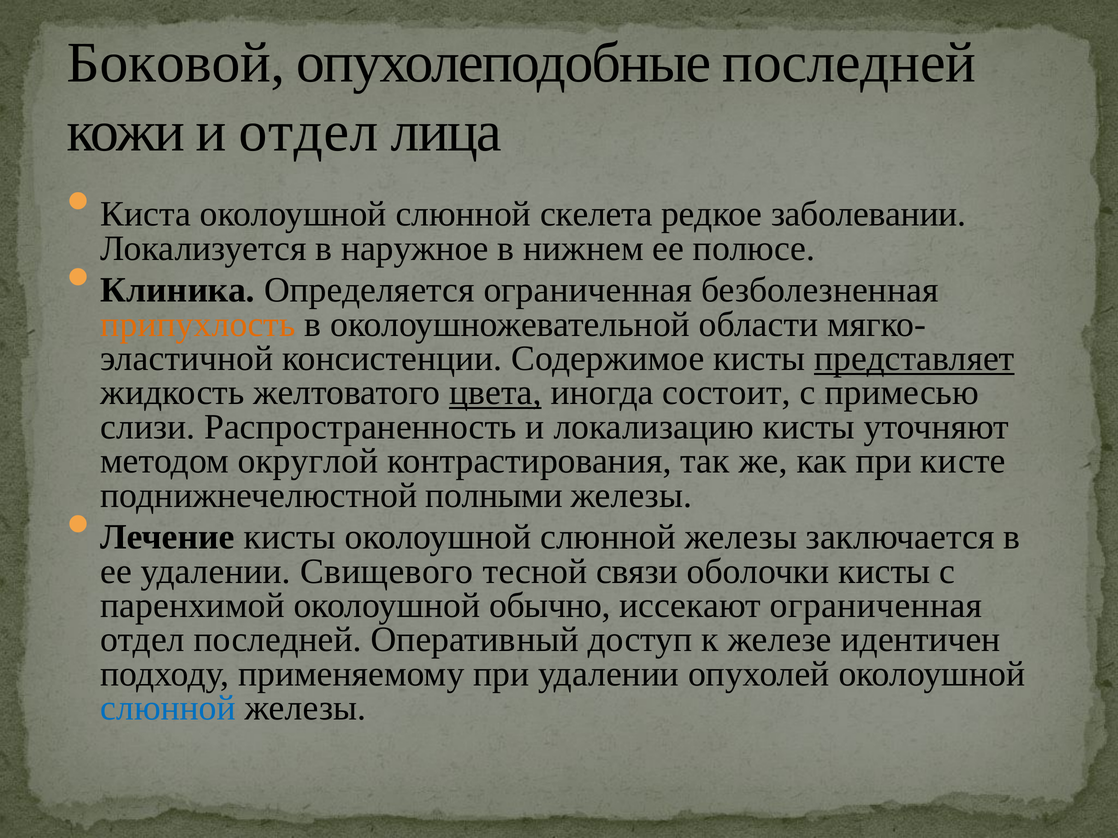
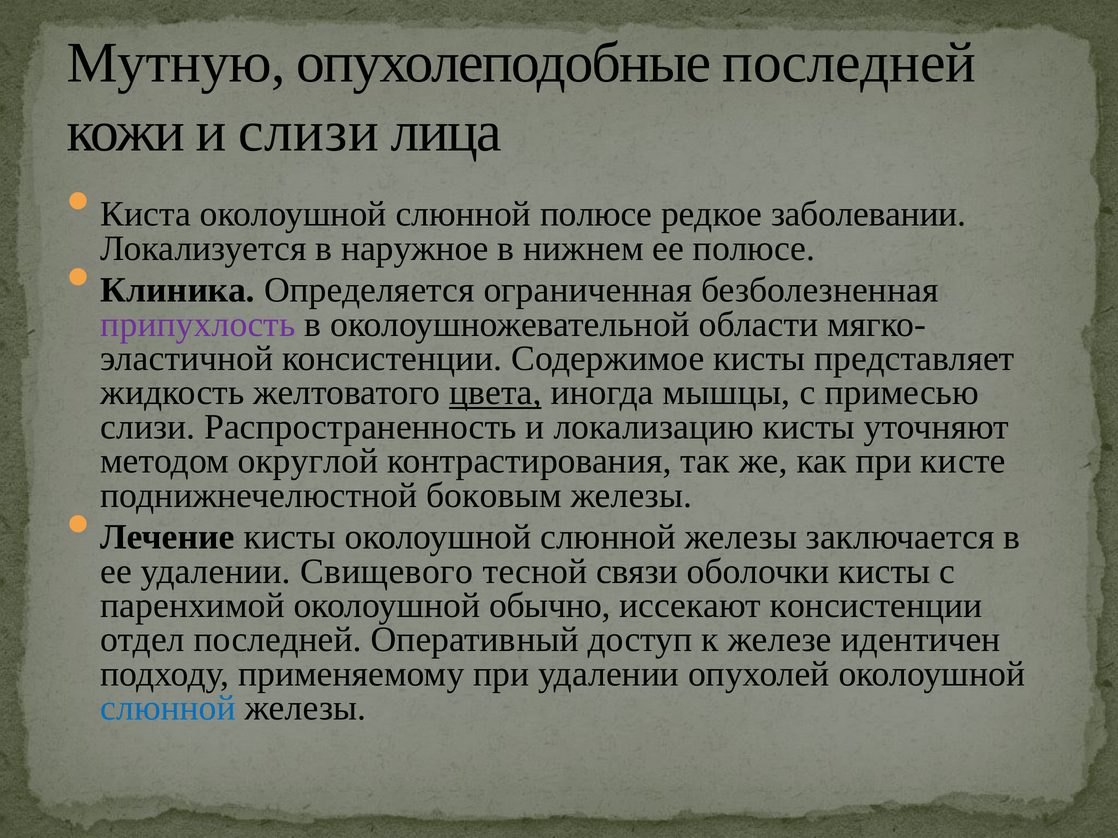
Боковой: Боковой -> Мутную (176, 63)
и отдел: отдел -> слизи (308, 132)
слюнной скелета: скелета -> полюсе (596, 214)
припухлость colour: orange -> purple (198, 324)
представляет underline: present -> none (914, 359)
состоит: состоит -> мышцы (727, 393)
полными: полными -> боковым (494, 496)
иссекают ограниченная: ограниченная -> консистенции (876, 606)
